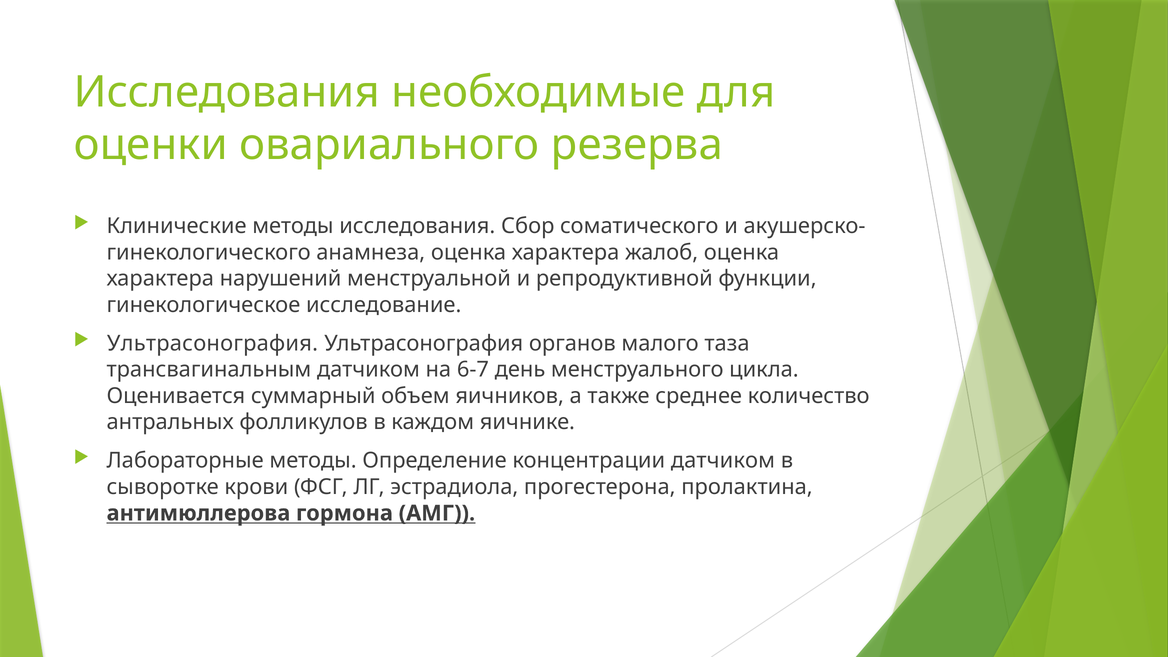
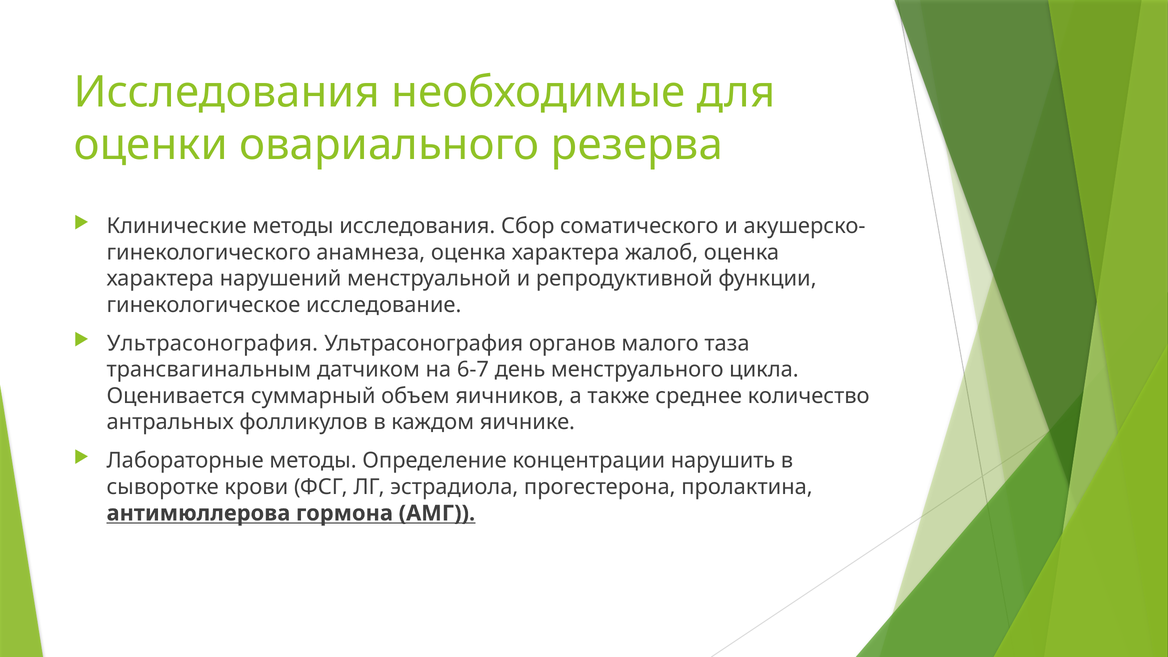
концентрации датчиком: датчиком -> нарушить (723, 461)
